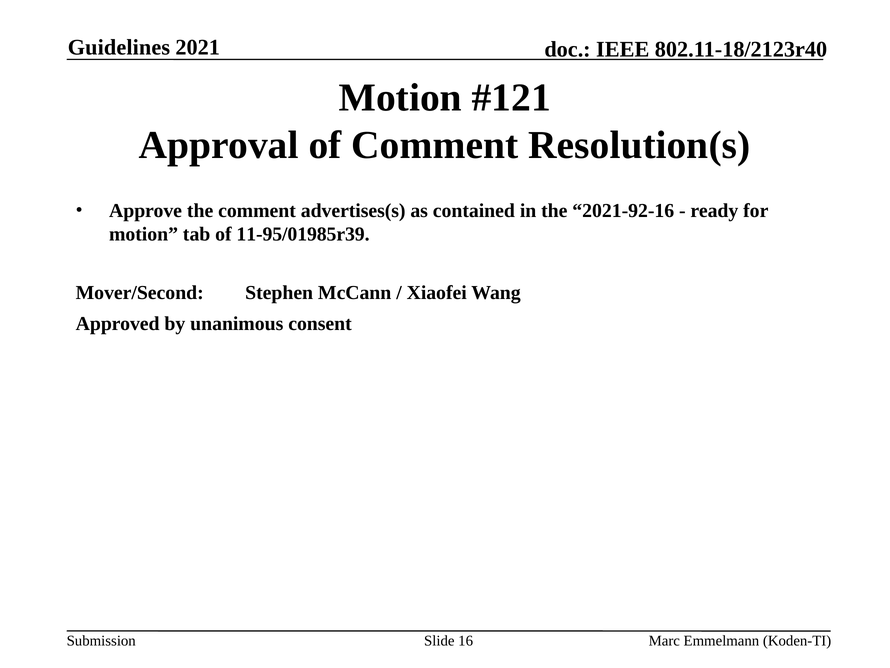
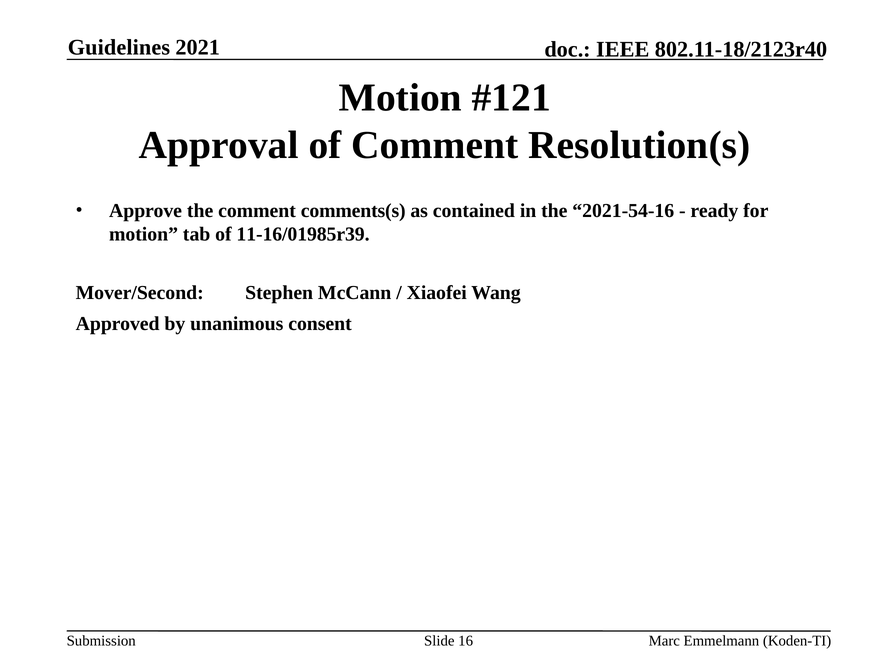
advertises(s: advertises(s -> comments(s (353, 211)
2021-92-16: 2021-92-16 -> 2021-54-16 (623, 211)
11-95/01985r39: 11-95/01985r39 -> 11-16/01985r39 (303, 234)
